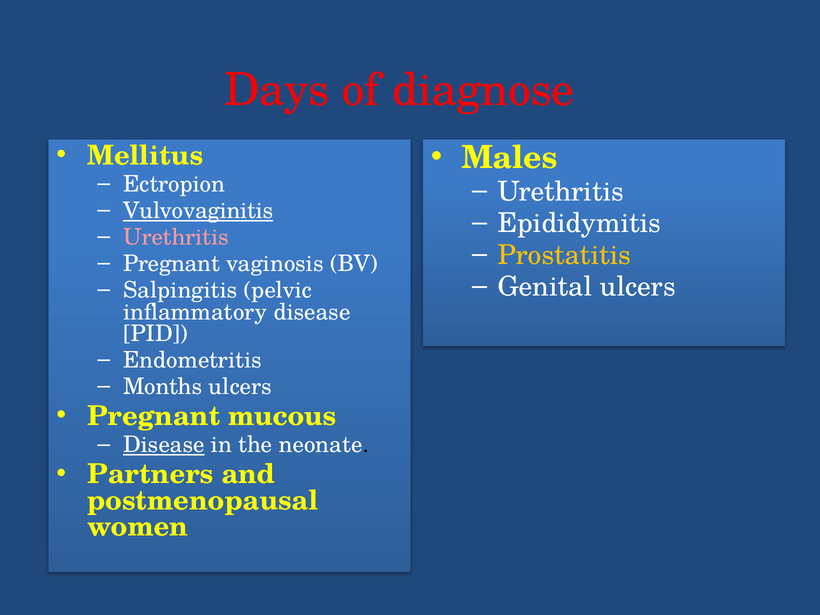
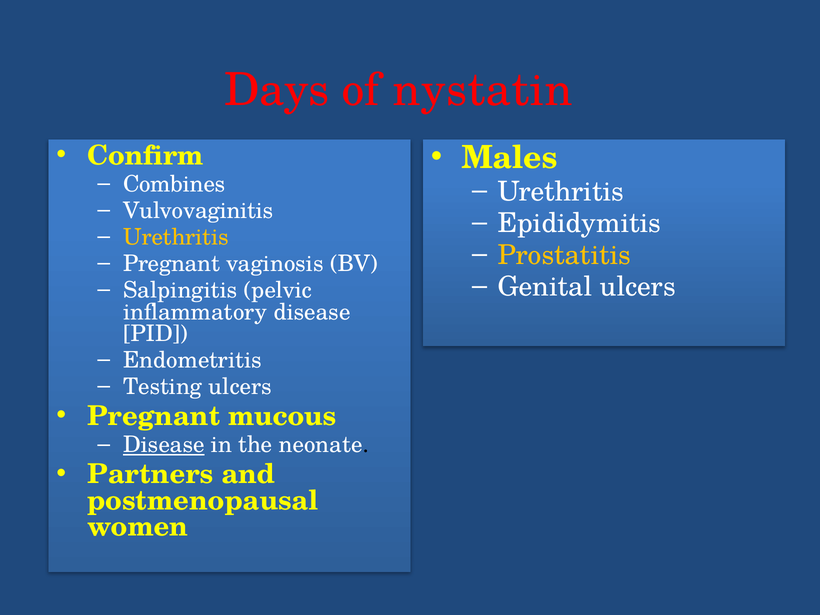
diagnose: diagnose -> nystatin (483, 90)
Mellitus: Mellitus -> Confirm (145, 156)
Ectropion: Ectropion -> Combines (174, 184)
Vulvovaginitis underline: present -> none (198, 211)
Urethritis colour: pink -> yellow (176, 237)
Months: Months -> Testing (163, 387)
